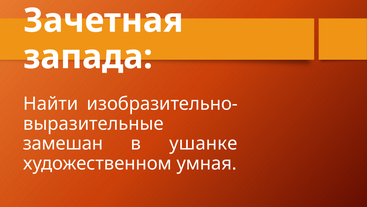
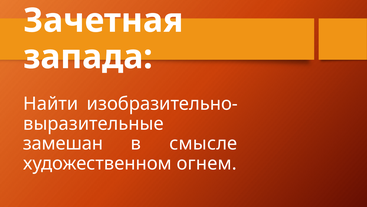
ушанке: ушанке -> смысле (203, 143)
умная: умная -> огнем (207, 163)
